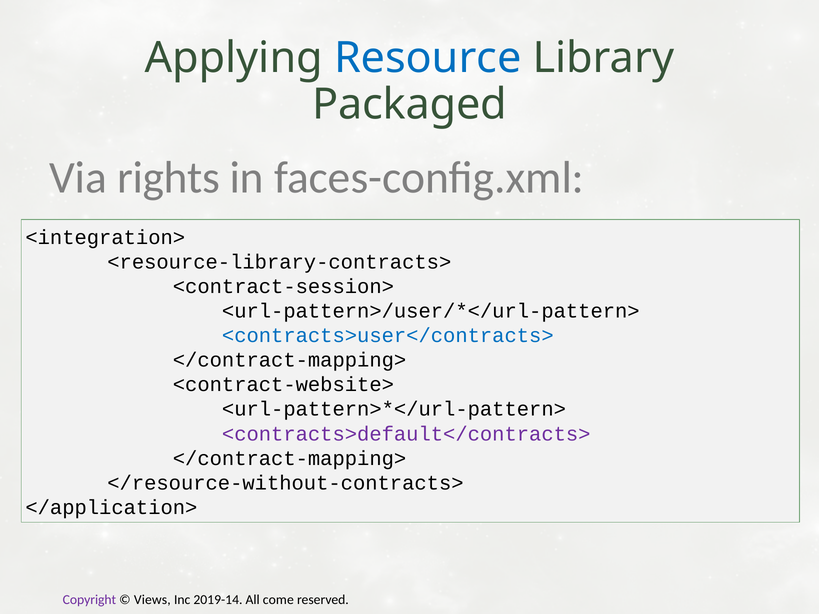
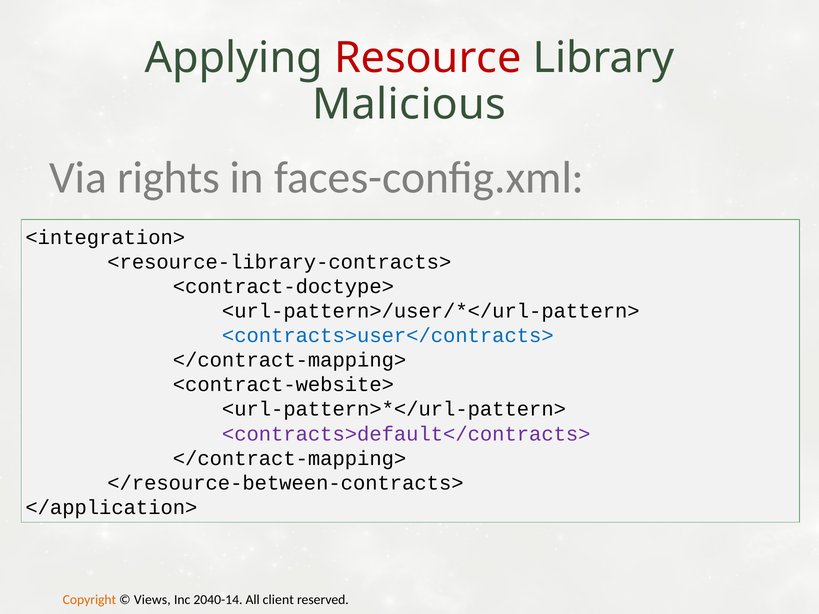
Resource colour: blue -> red (428, 58)
Packaged: Packaged -> Malicious (409, 105)
<contract-session>: <contract-session> -> <contract-doctype> (283, 287)
</resource-without-contracts>: </resource-without-contracts> -> </resource-between-contracts> (285, 483)
Copyright colour: purple -> orange (89, 600)
2019-14: 2019-14 -> 2040-14 (218, 600)
come: come -> client (278, 600)
